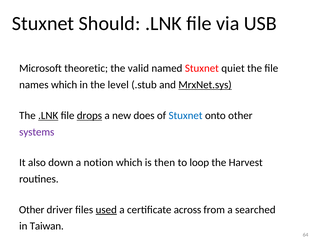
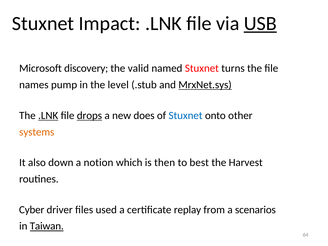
Should: Should -> Impact (110, 24)
USB underline: none -> present (260, 24)
theoretic: theoretic -> discovery (86, 68)
quiet: quiet -> turns (233, 68)
names which: which -> pump (64, 85)
systems colour: purple -> orange (37, 132)
loop: loop -> best (199, 163)
Other: Other -> Cyber (32, 210)
used underline: present -> none (106, 210)
across: across -> replay (187, 210)
searched: searched -> scenarios (255, 210)
Taiwan underline: none -> present (47, 226)
